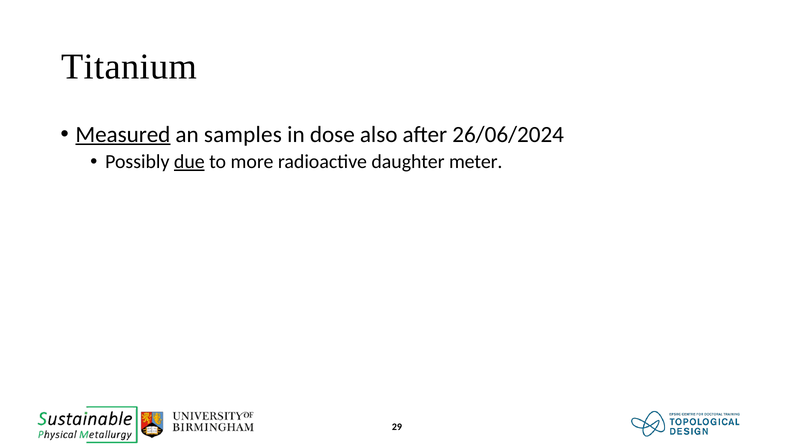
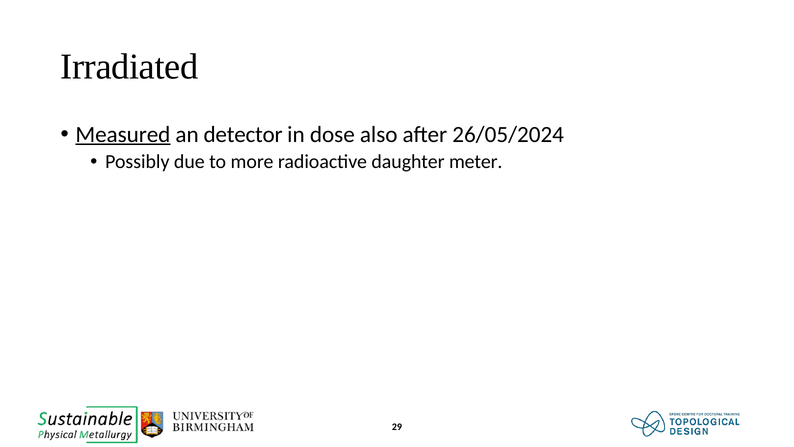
Titanium: Titanium -> Irradiated (129, 67)
samples: samples -> detector (243, 134)
26/06/2024: 26/06/2024 -> 26/05/2024 (508, 134)
due underline: present -> none (189, 162)
